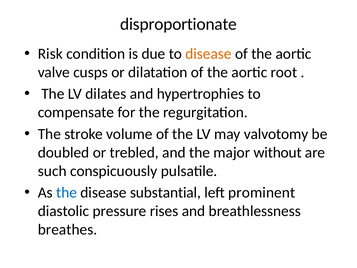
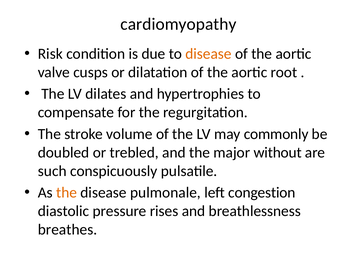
disproportionate: disproportionate -> cardiomyopathy (178, 24)
valvotomy: valvotomy -> commonly (276, 134)
the colour: blue -> orange (67, 192)
substantial: substantial -> pulmonale (165, 192)
prominent: prominent -> congestion (262, 192)
